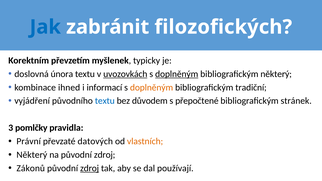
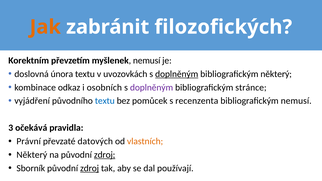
Jak colour: blue -> orange (45, 27)
myšlenek typicky: typicky -> nemusí (147, 61)
uvozovkách underline: present -> none (125, 74)
ihned: ihned -> odkaz (69, 87)
informací: informací -> osobních (104, 87)
doplněným colour: orange -> purple (152, 87)
tradiční: tradiční -> stránce (251, 87)
důvodem: důvodem -> pomůcek (150, 101)
přepočtené: přepočtené -> recenzenta (197, 101)
bibliografickým stránek: stránek -> nemusí (296, 101)
pomlčky: pomlčky -> očekává (31, 128)
zdroj underline: none -> present (105, 155)
Zákonů: Zákonů -> Sborník (31, 168)
